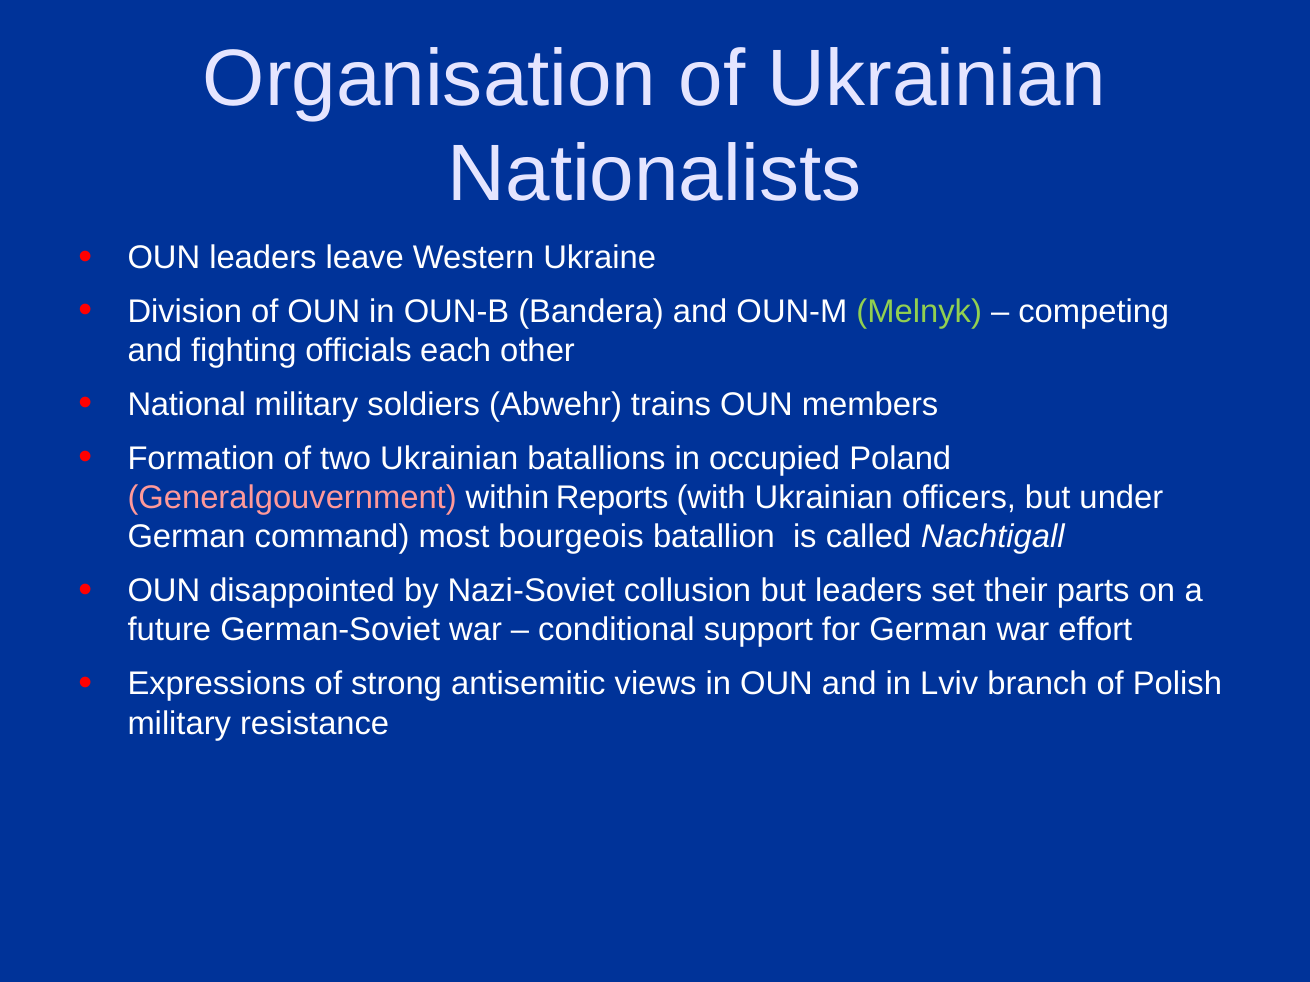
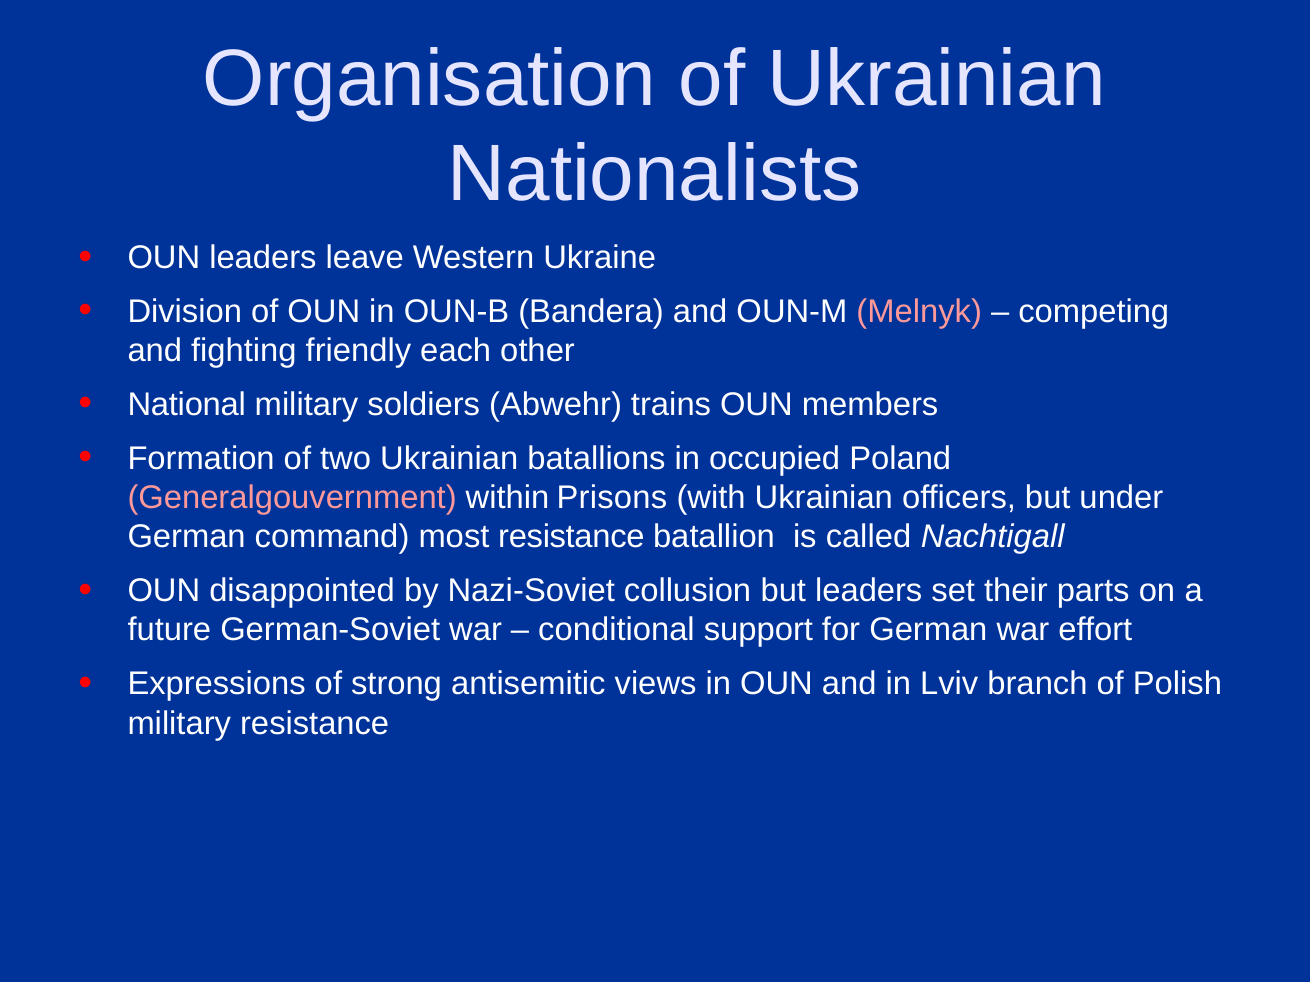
Melnyk colour: light green -> pink (919, 312)
officials: officials -> friendly (358, 351)
Reports: Reports -> Prisons (612, 498)
most bourgeois: bourgeois -> resistance (571, 537)
